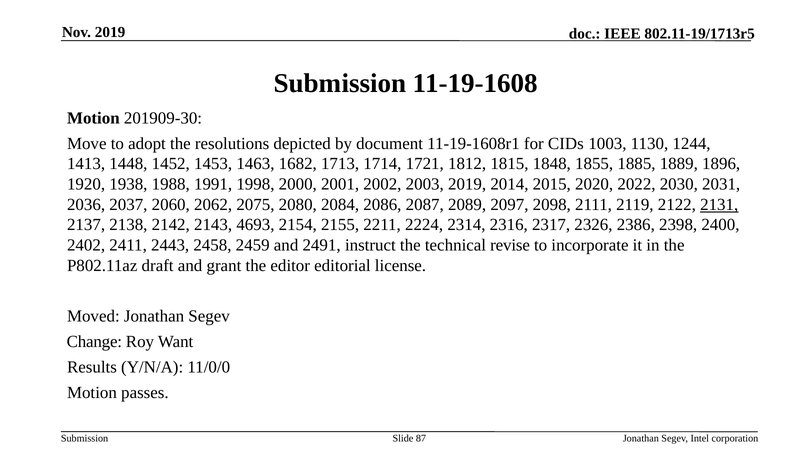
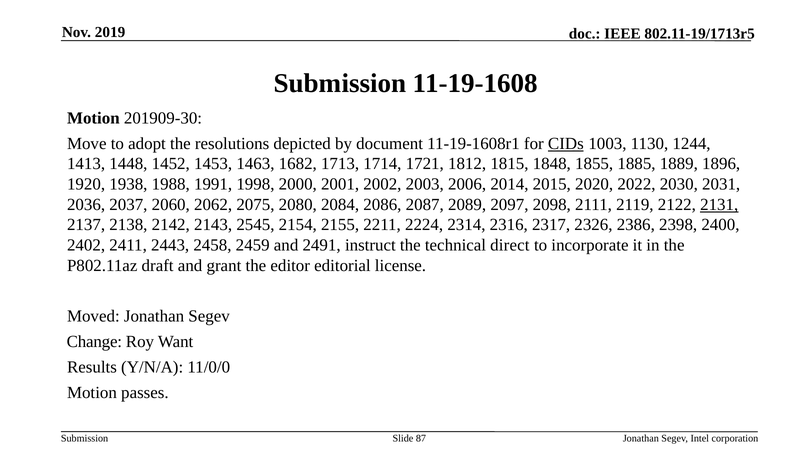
CIDs underline: none -> present (566, 143)
2003 2019: 2019 -> 2006 (467, 184)
4693: 4693 -> 2545 (255, 225)
revise: revise -> direct (510, 245)
